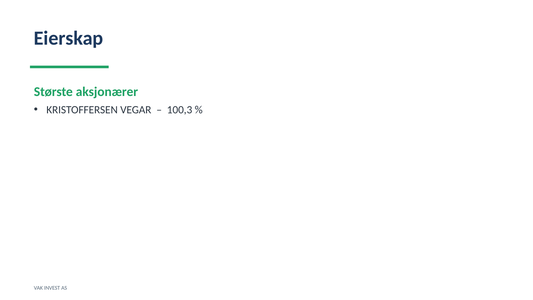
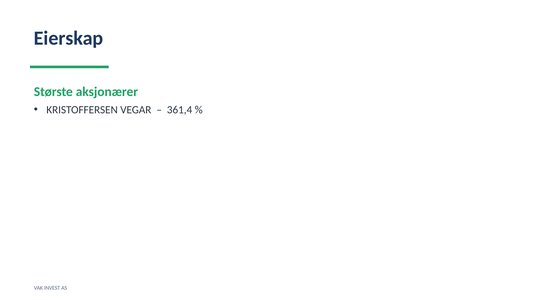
100,3: 100,3 -> 361,4 (180, 110)
